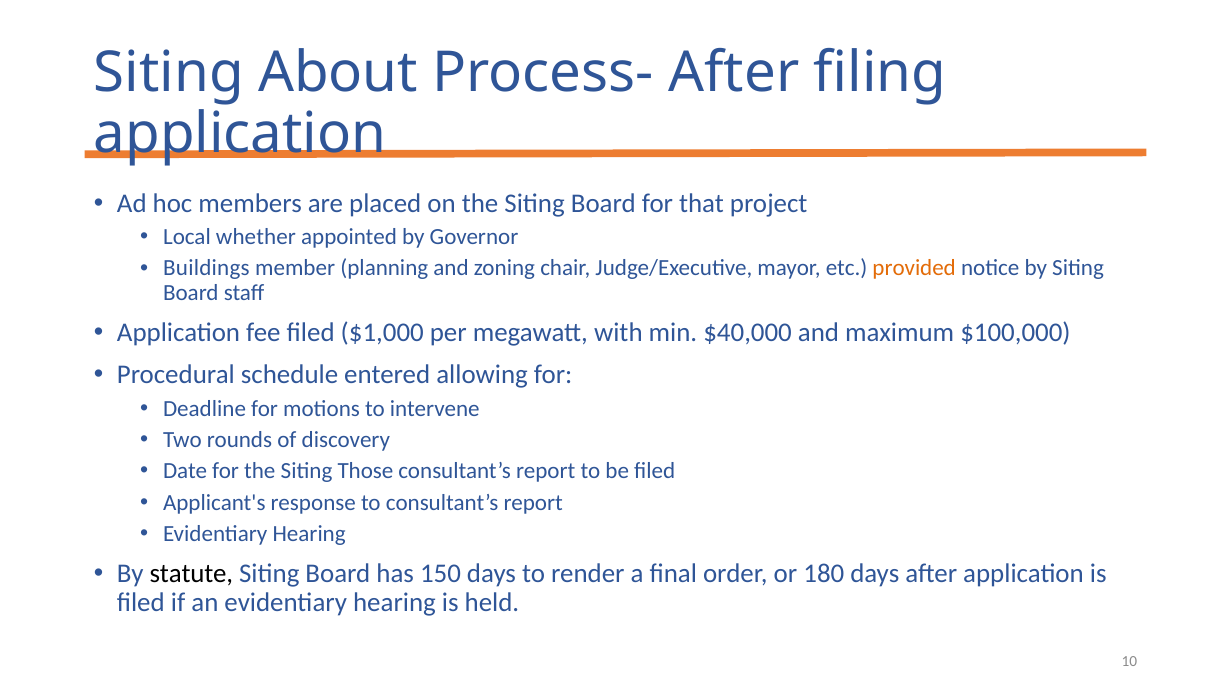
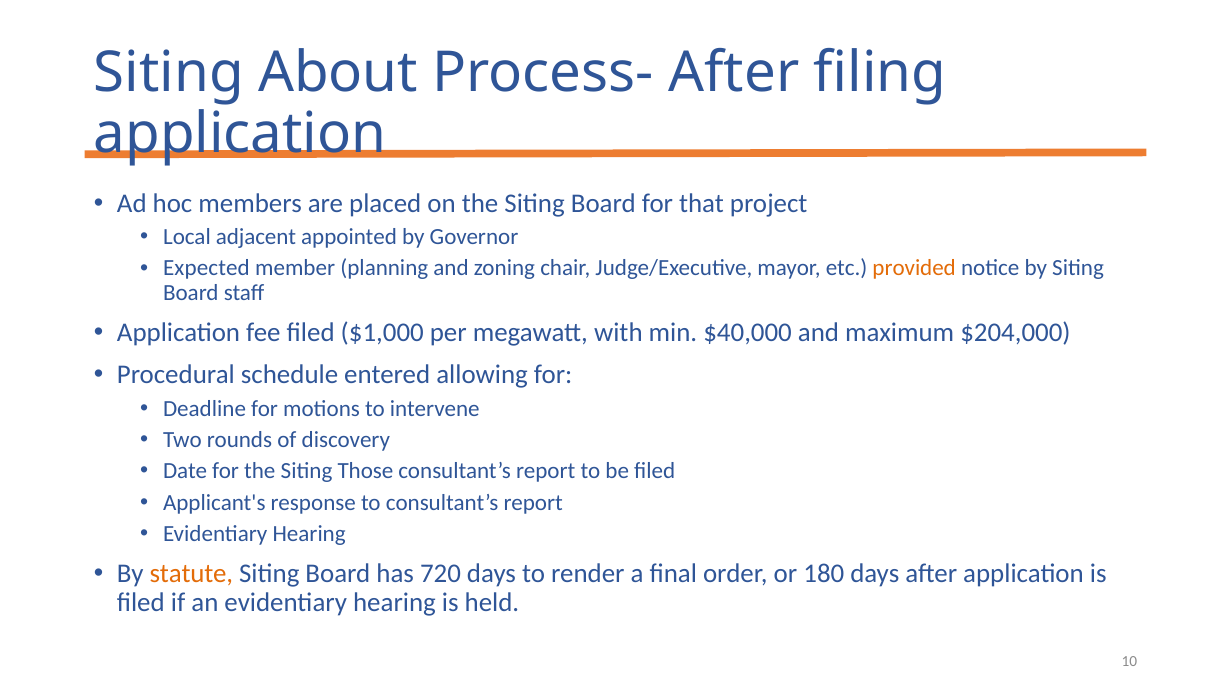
whether: whether -> adjacent (256, 237)
Buildings: Buildings -> Expected (206, 268)
$100,000: $100,000 -> $204,000 (1015, 333)
statute colour: black -> orange (191, 573)
150: 150 -> 720 (441, 573)
